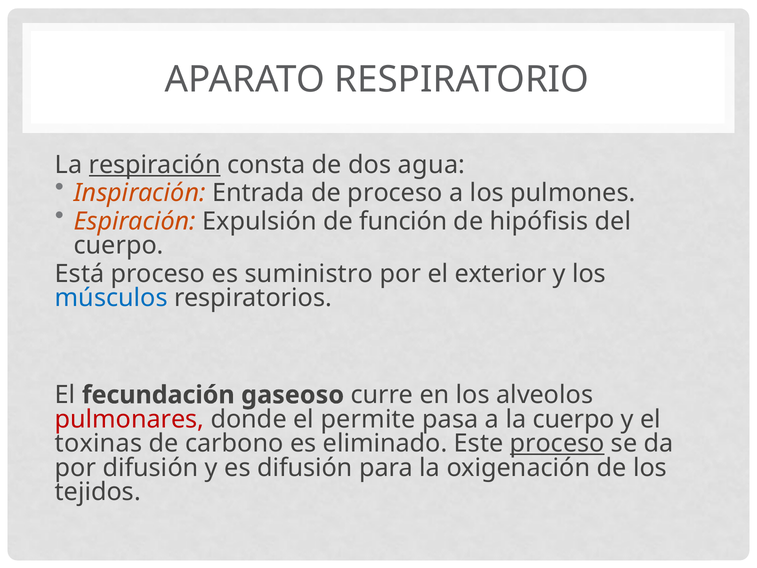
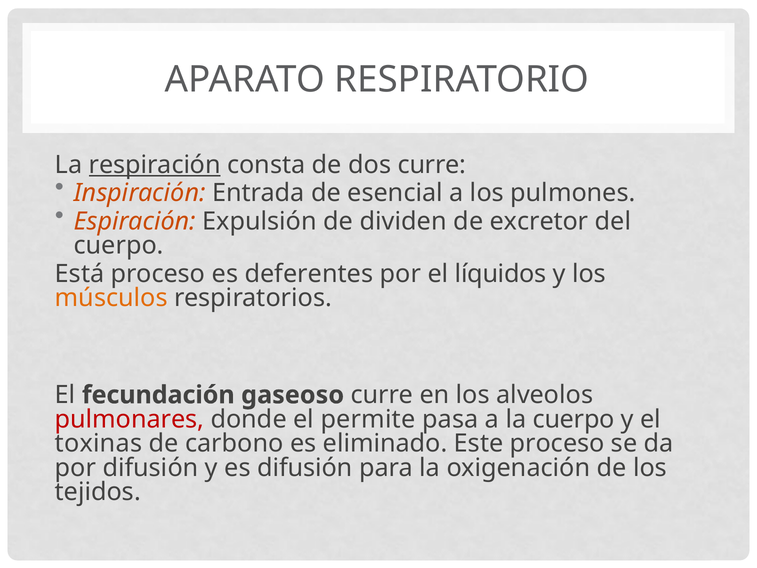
dos agua: agua -> curre (432, 165)
de proceso: proceso -> esencial (395, 193)
función: función -> dividen (403, 221)
hipófisis: hipófisis -> excretor (539, 221)
suministro: suministro -> deferentes (309, 274)
exterior: exterior -> líquidos (501, 274)
músculos colour: blue -> orange (111, 298)
proceso underline: present -> none (557, 443)
